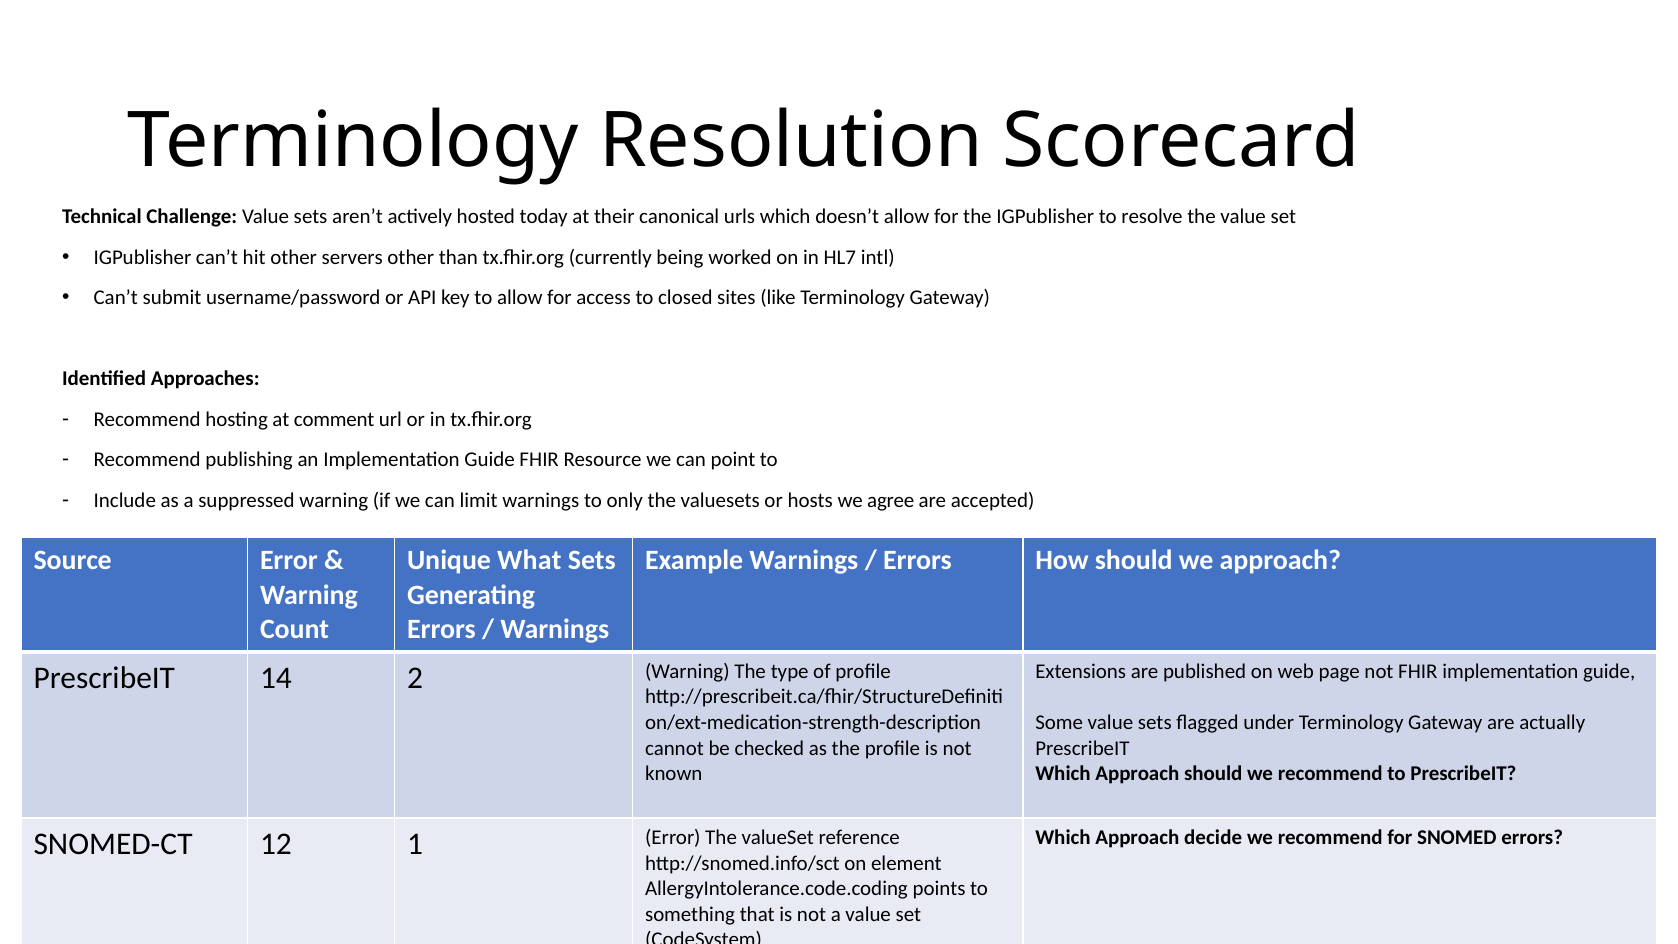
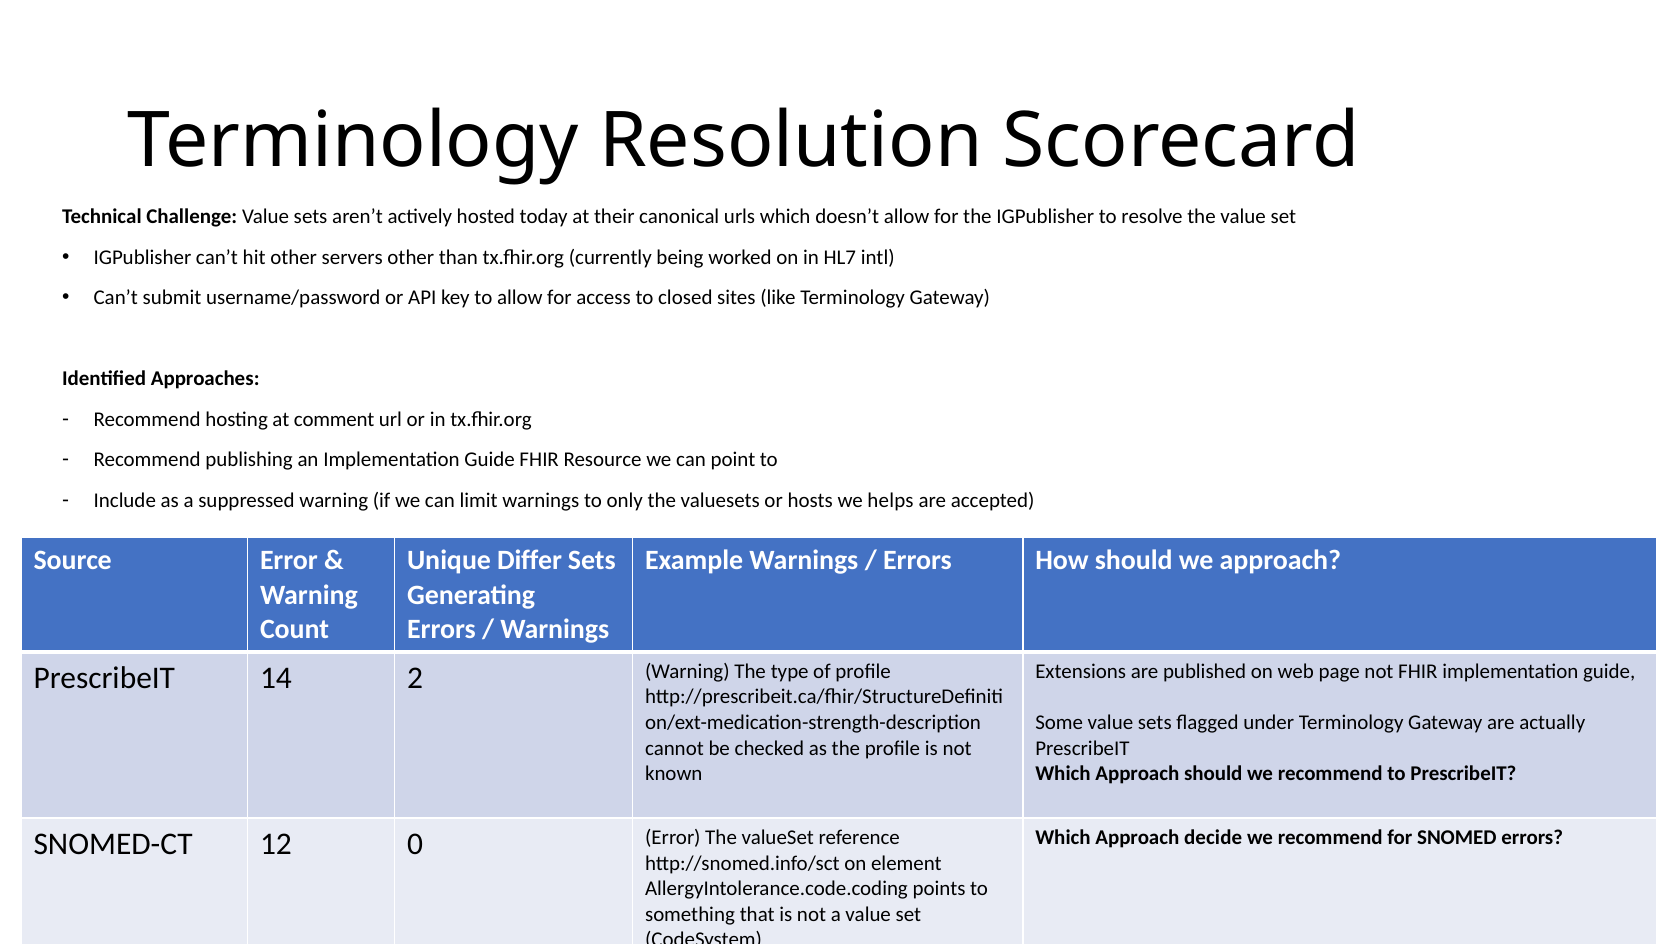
agree: agree -> helps (891, 500)
What: What -> Differ (530, 561)
1: 1 -> 0 (415, 844)
